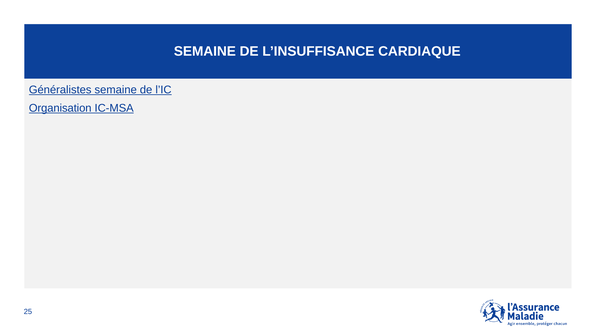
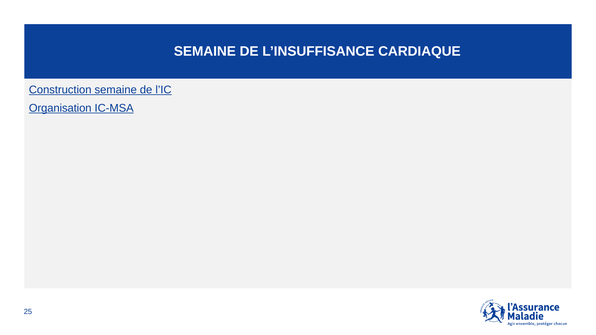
Généralistes: Généralistes -> Construction (60, 90)
